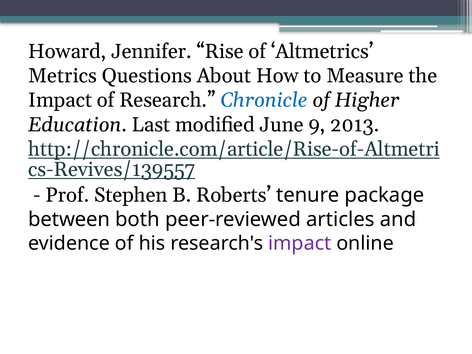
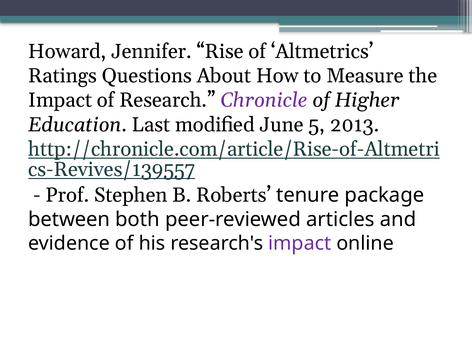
Metrics: Metrics -> Ratings (63, 76)
Chronicle colour: blue -> purple (264, 100)
9: 9 -> 5 (317, 125)
